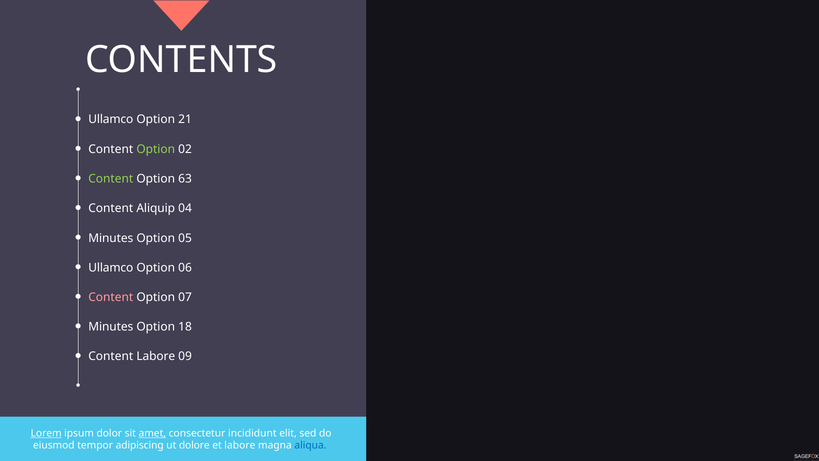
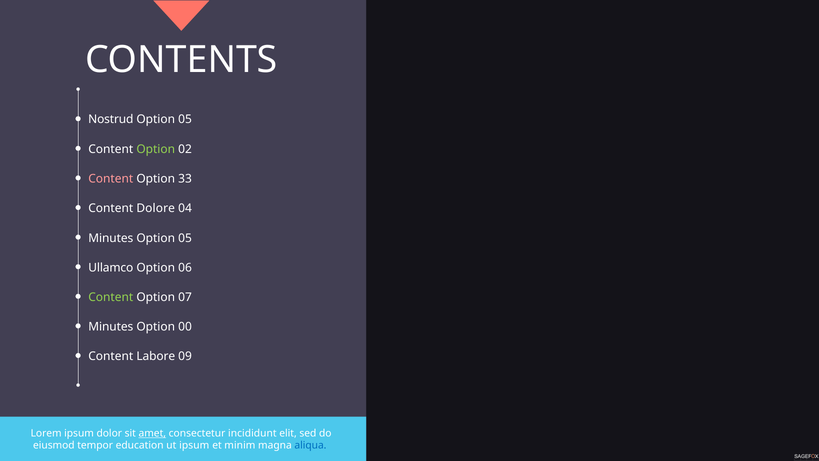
Ullamco: Ullamco -> Nostrud (111, 119)
21: 21 -> 05 (185, 119)
Content colour: light green -> pink (111, 178)
63: 63 -> 33 (185, 178)
Aliquip: Aliquip -> Dolore (156, 208)
Content colour: pink -> light green (111, 297)
18: 18 -> 00 (185, 327)
Lorem underline: present -> none (46, 433)
adipiscing: adipiscing -> education (140, 445)
ut dolore: dolore -> ipsum (194, 445)
et labore: labore -> minim (240, 445)
